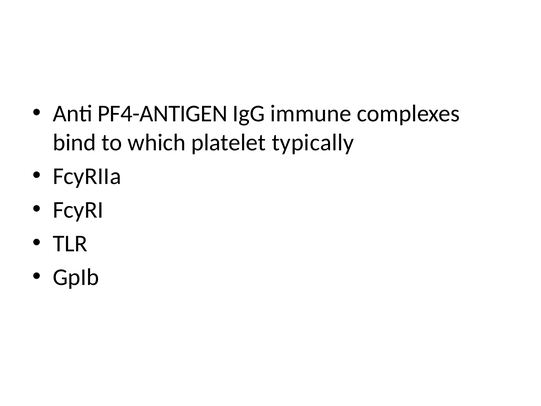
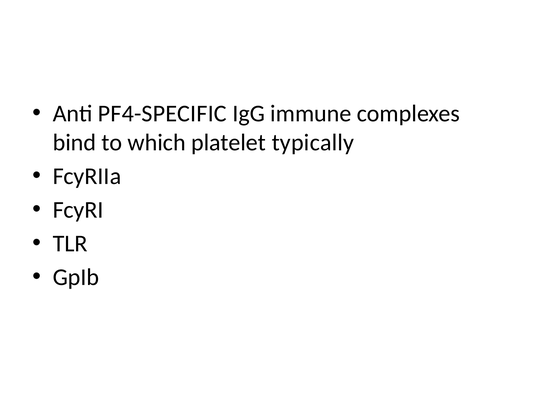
PF4-ANTIGEN: PF4-ANTIGEN -> PF4-SPECIFIC (162, 113)
